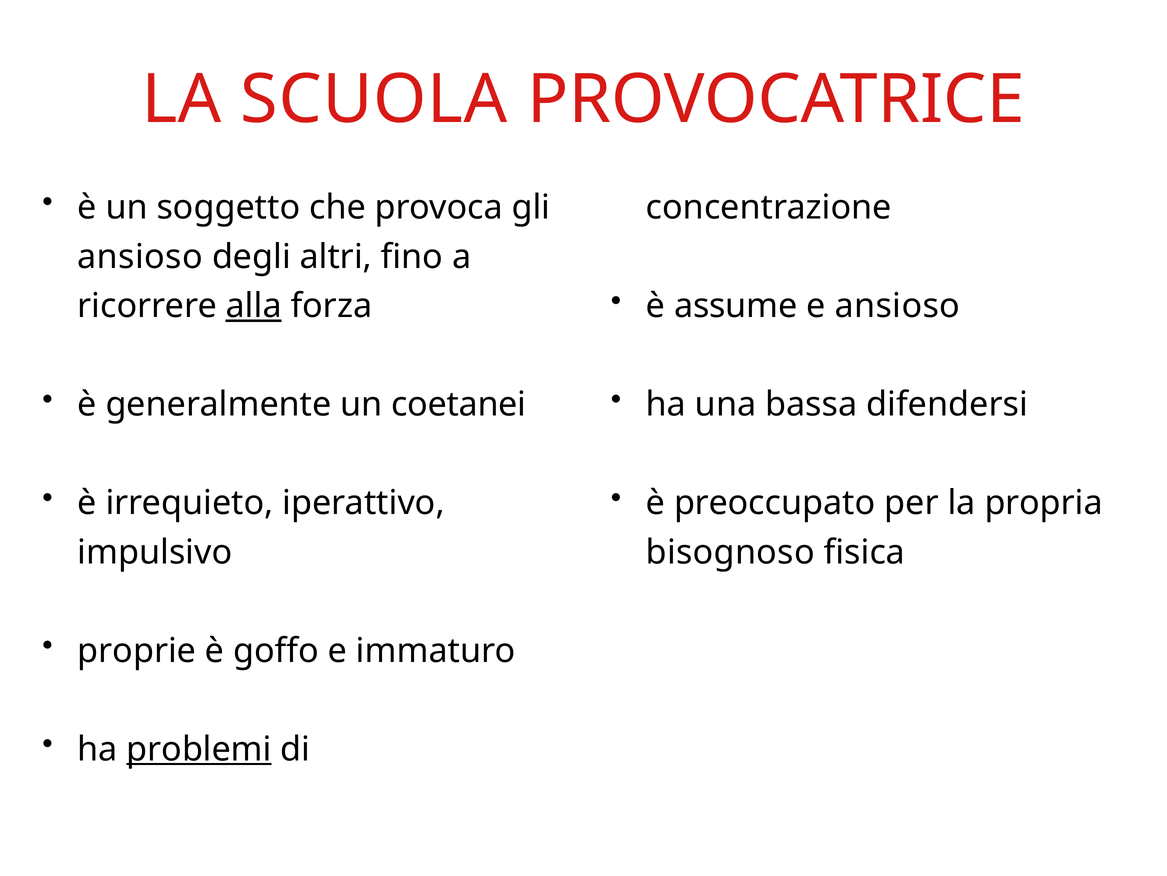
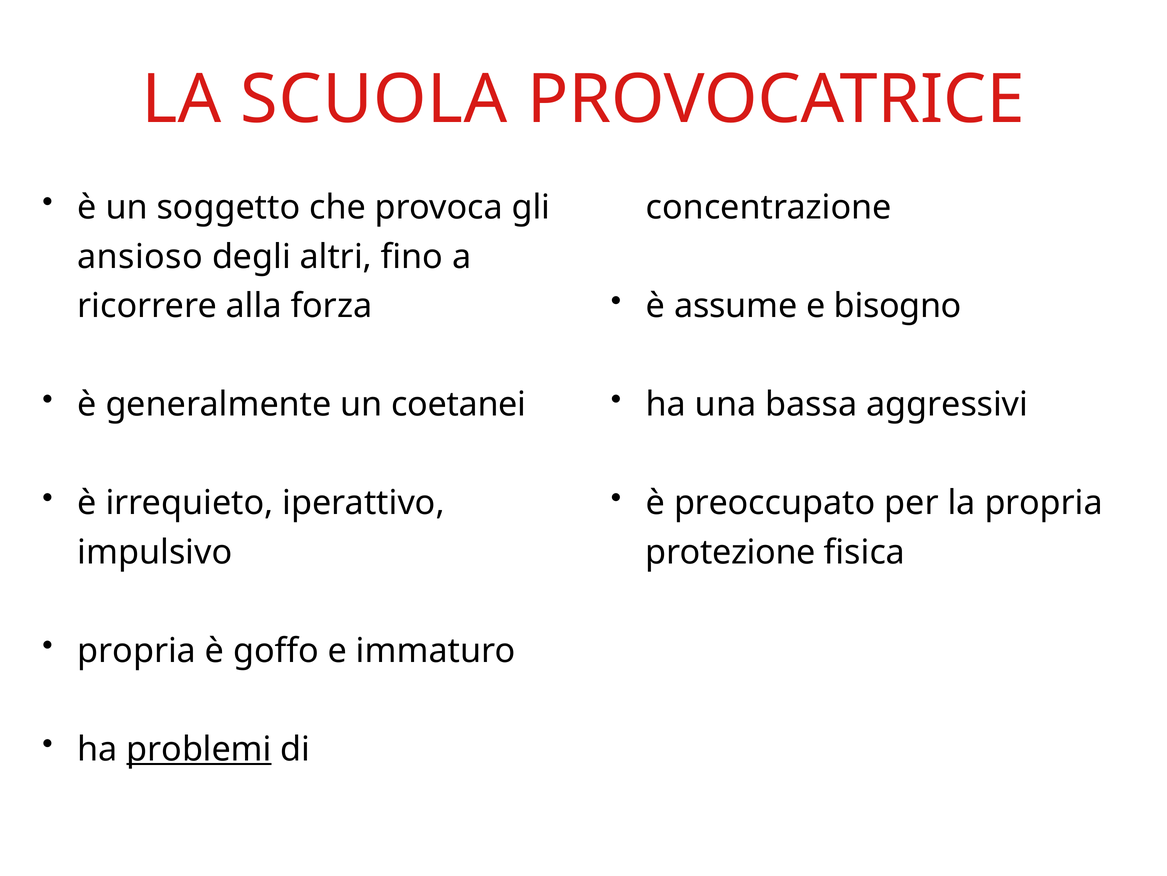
e ansioso: ansioso -> bisogno (898, 306)
alla underline: present -> none (254, 306)
difendersi: difendersi -> aggressivi (947, 404)
bisognoso: bisognoso -> protezione (731, 552)
proprie: proprie -> propria (137, 650)
